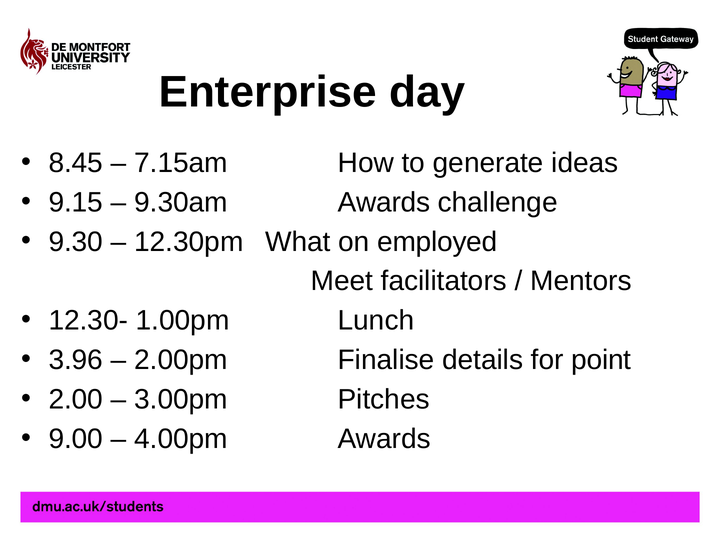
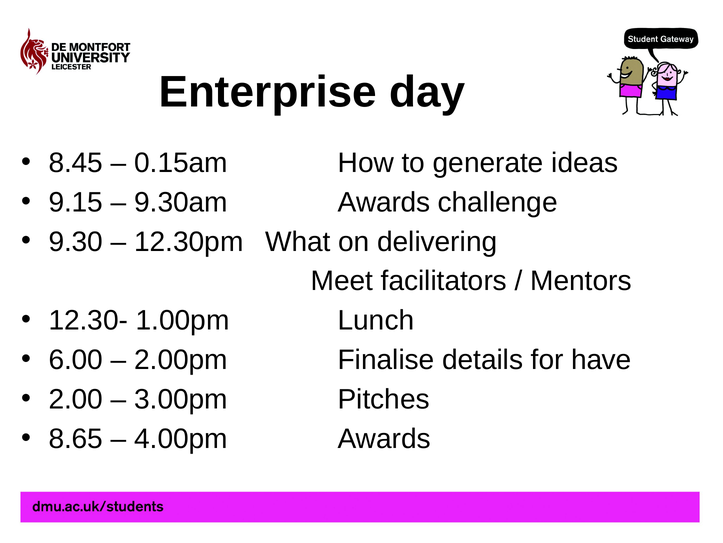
7.15am: 7.15am -> 0.15am (181, 163)
employed: employed -> delivering (437, 241)
3.96: 3.96 -> 6.00 (76, 360)
point: point -> have (601, 360)
9.00: 9.00 -> 8.65 (76, 438)
